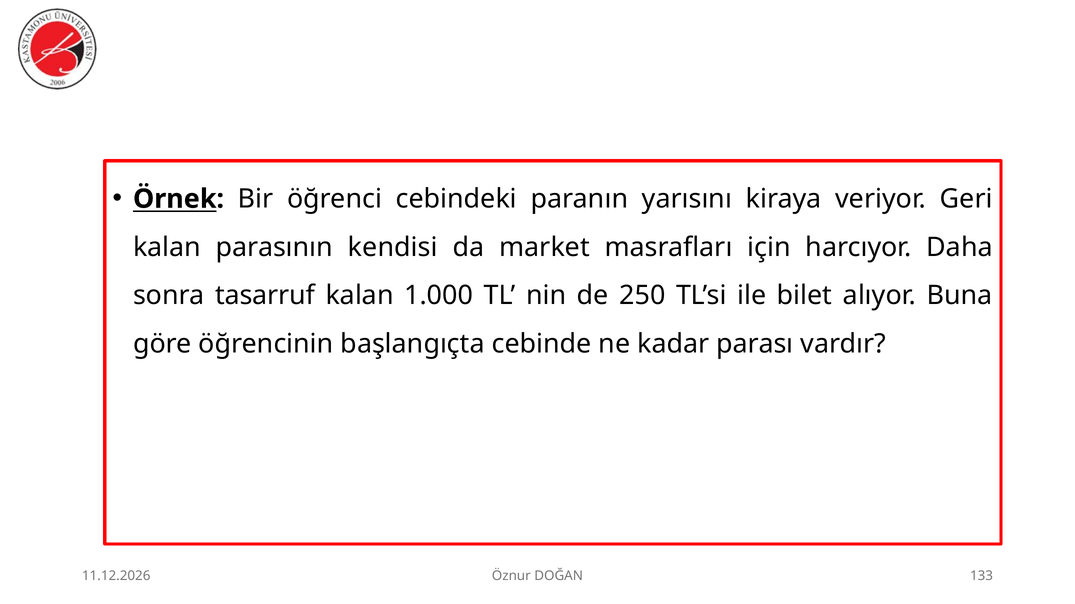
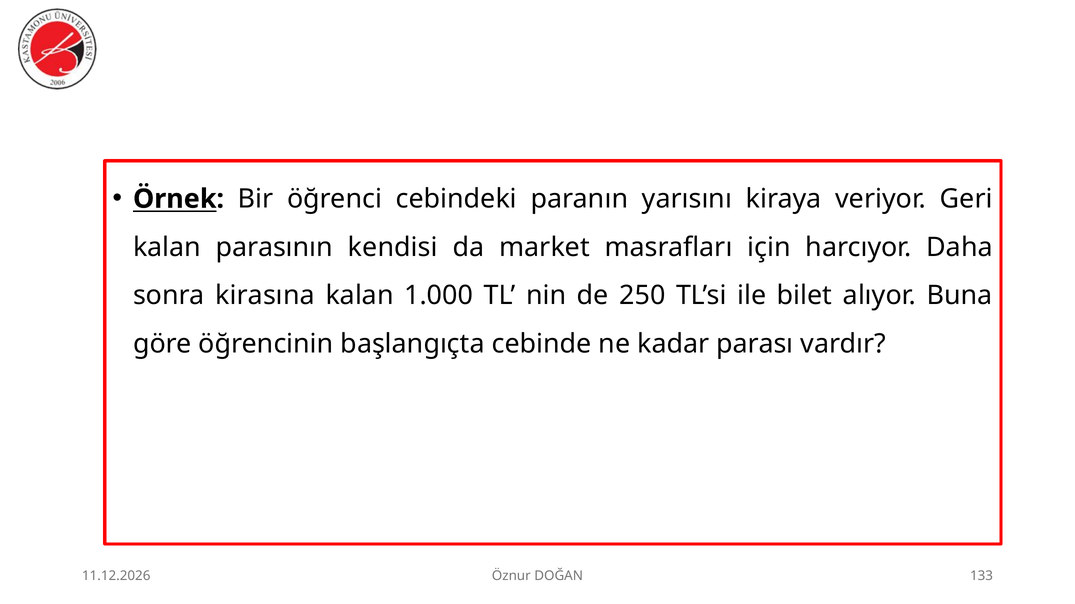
tasarruf: tasarruf -> kirasına (265, 296)
